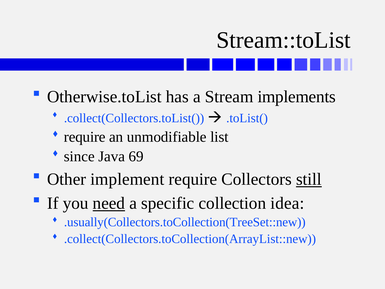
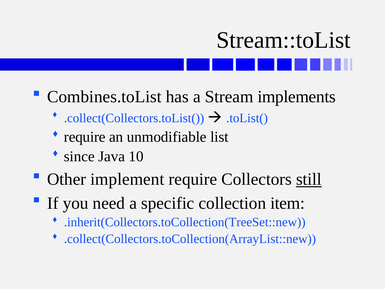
Otherwise.toList: Otherwise.toList -> Combines.toList (104, 97)
69: 69 -> 10 (136, 156)
need underline: present -> none (109, 203)
idea: idea -> item (288, 203)
.usually(Collectors.toCollection(TreeSet::new: .usually(Collectors.toCollection(TreeSet::new -> .inherit(Collectors.toCollection(TreeSet::new (185, 222)
